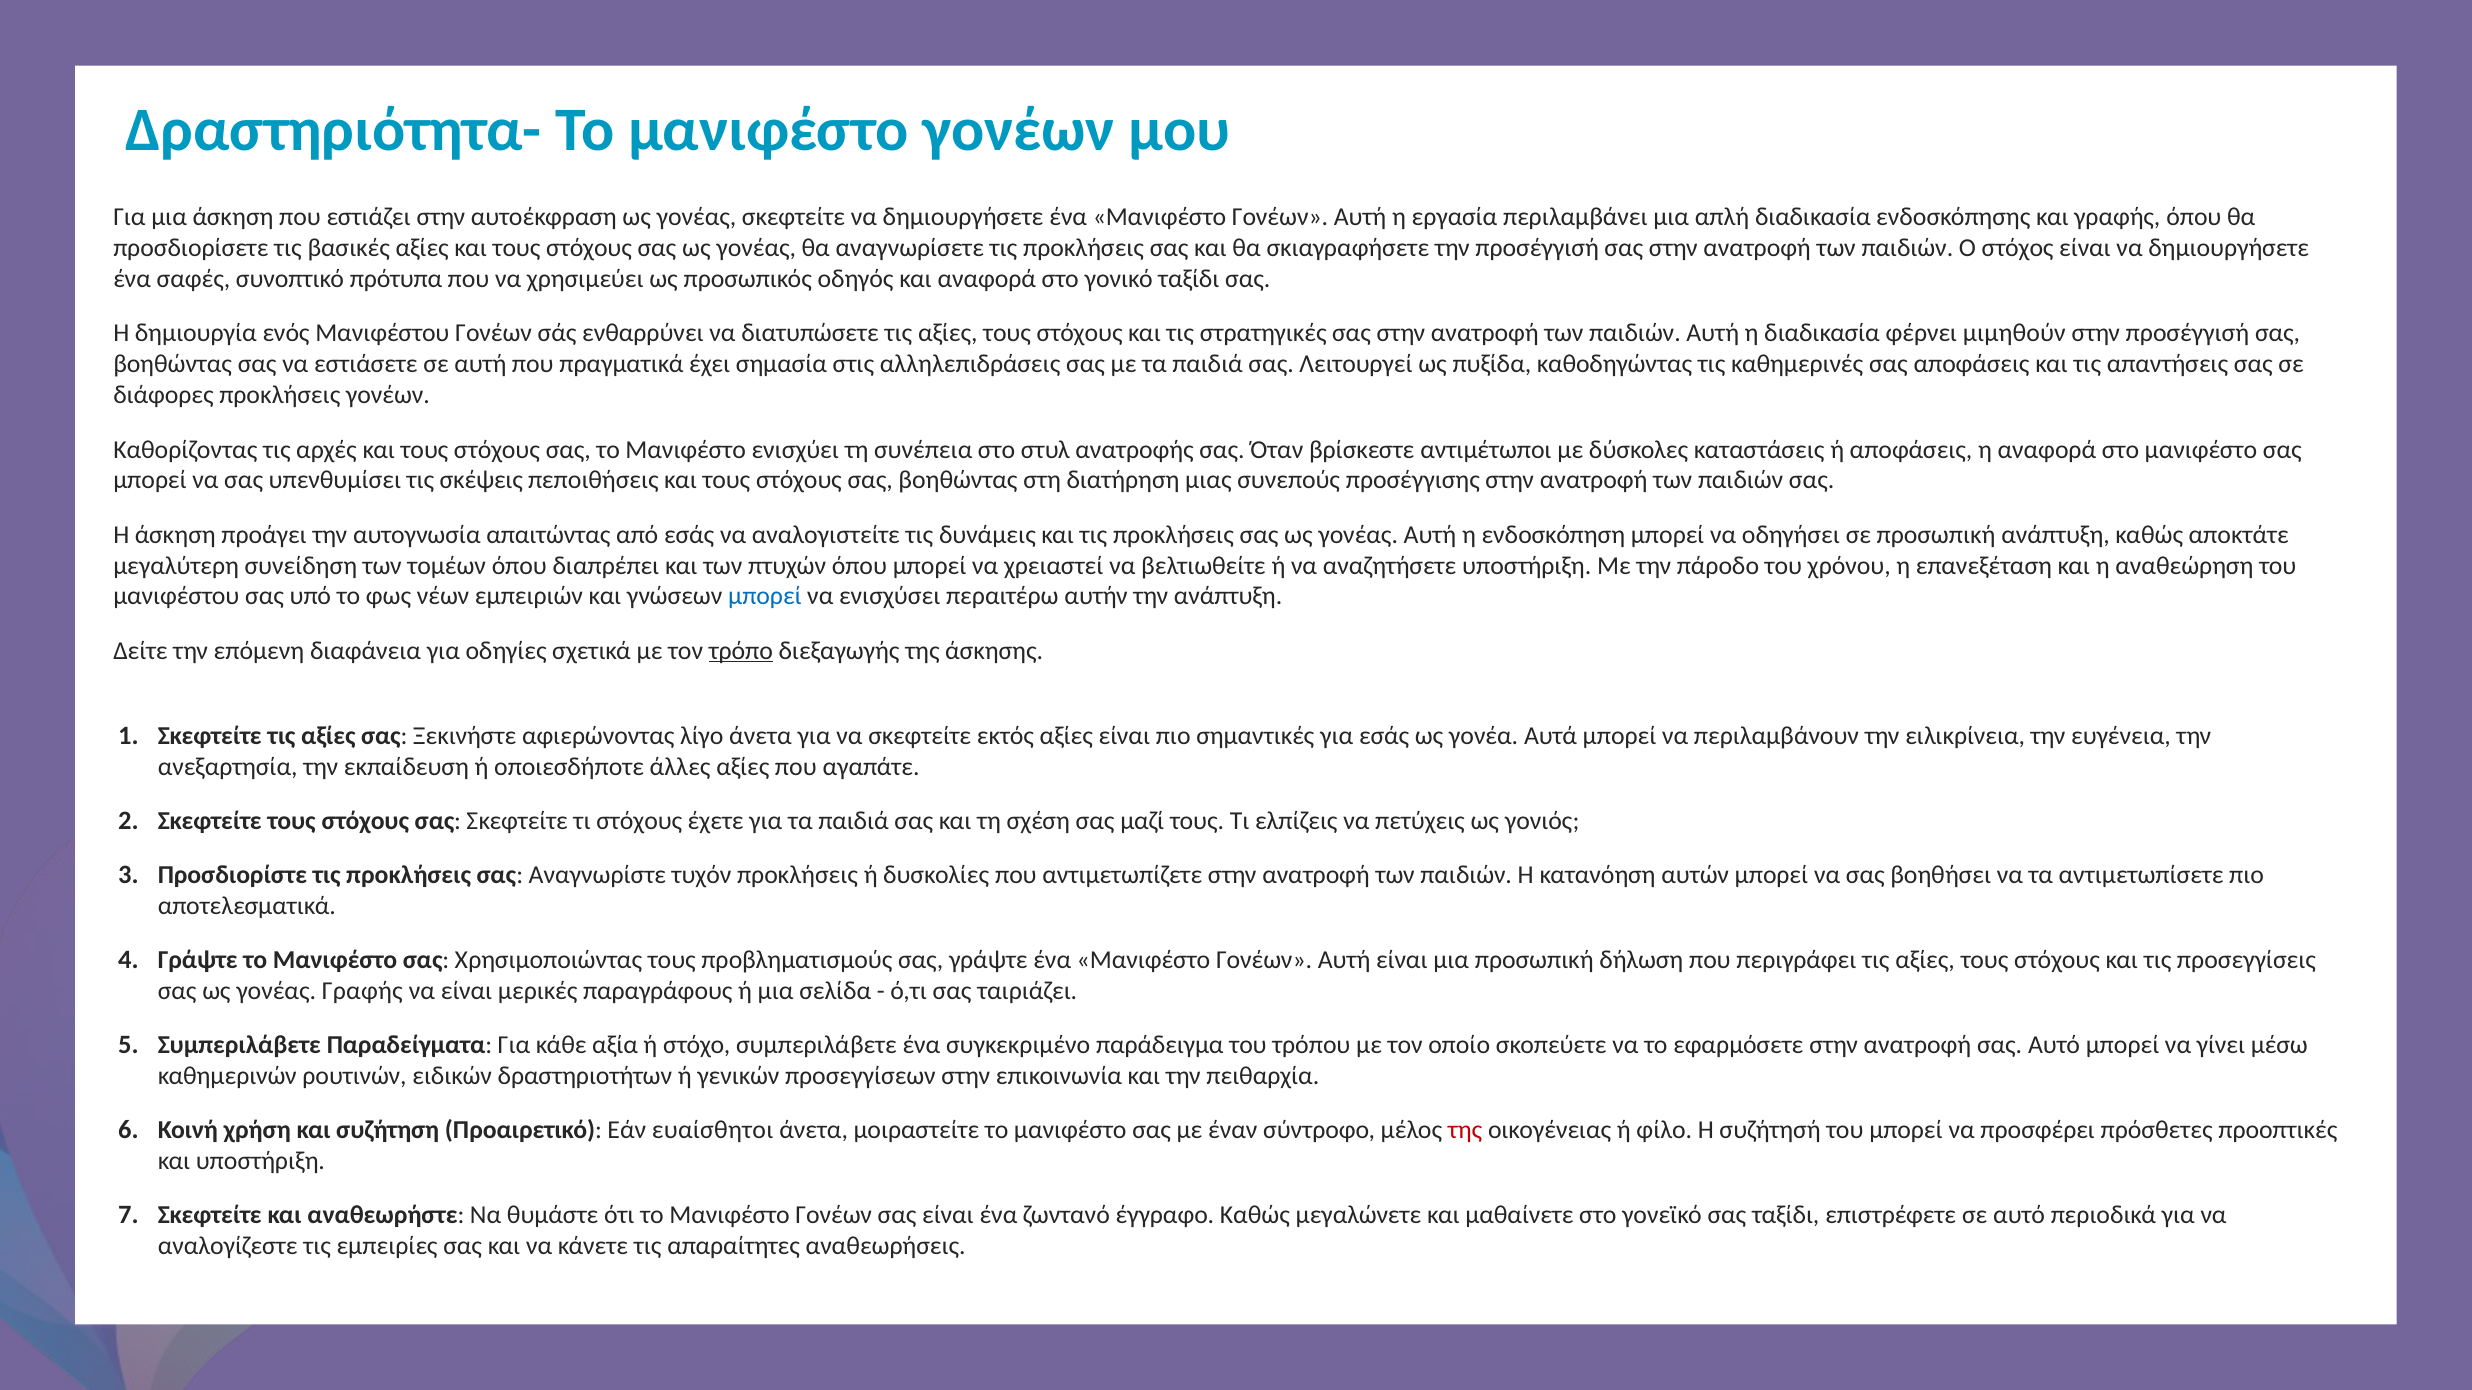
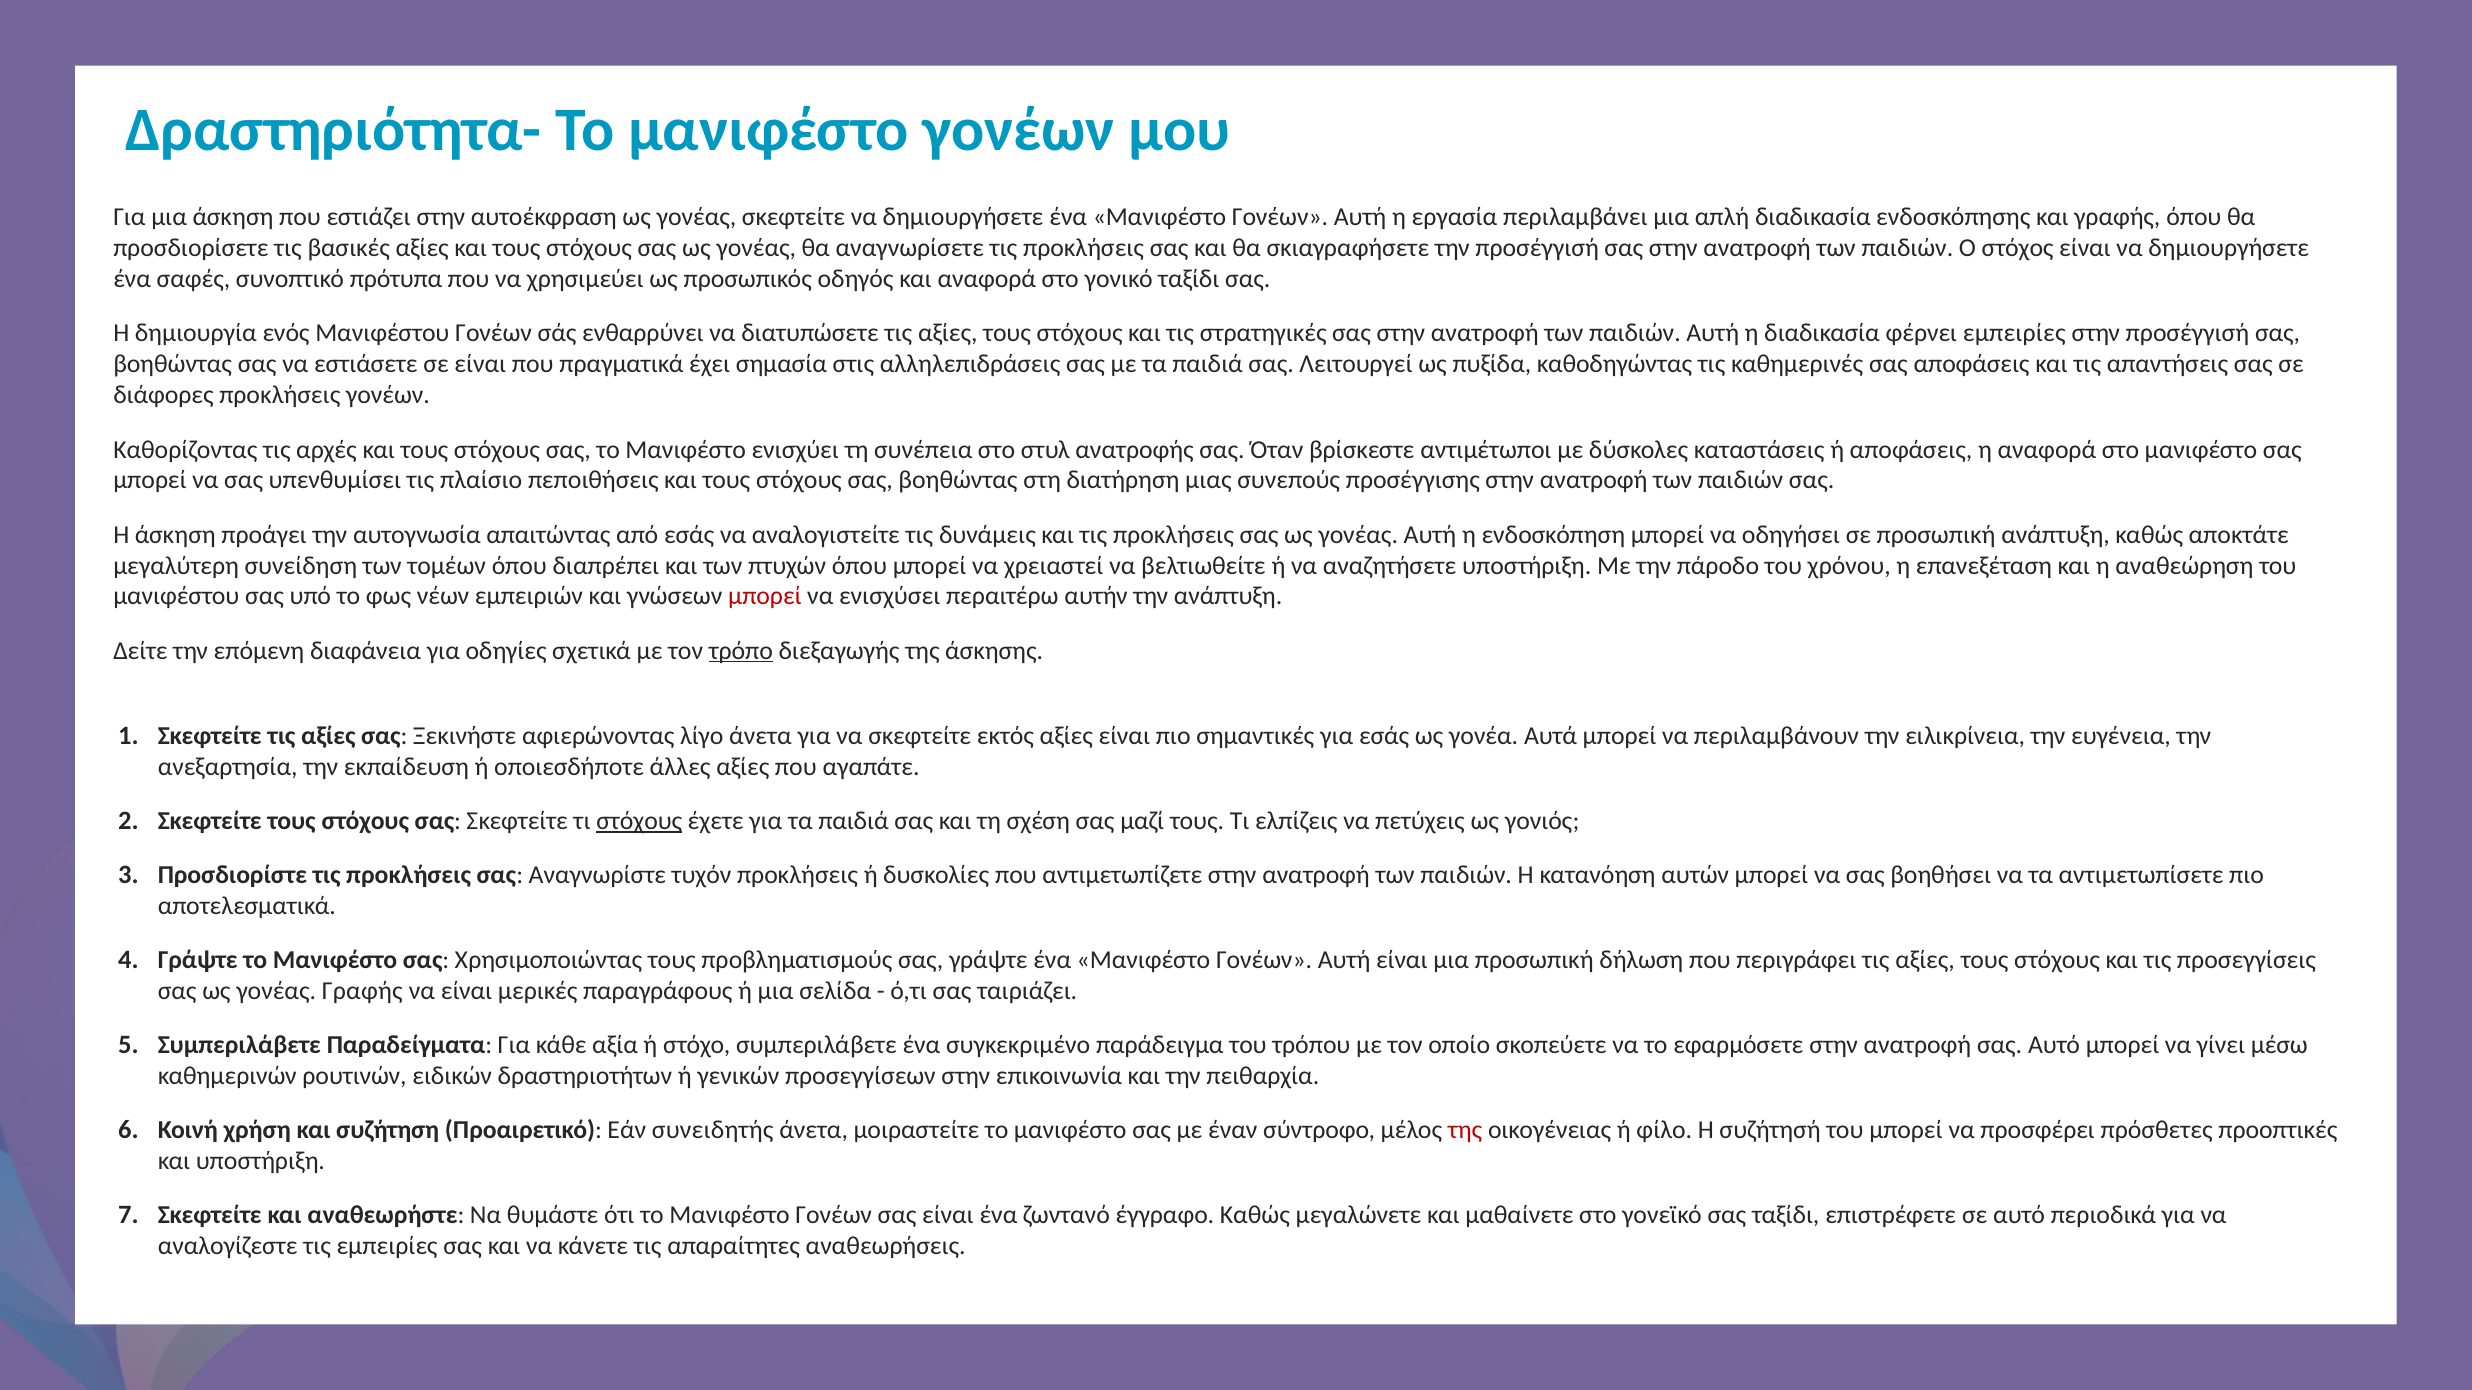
φέρνει μιμηθούν: μιμηθούν -> εμπειρίες (2014, 334)
σε αυτή: αυτή -> είναι (480, 365)
σκέψεις: σκέψεις -> πλαίσιο (481, 481)
μπορεί colour: blue -> red (765, 597)
στόχους underline: none -> present (639, 821)
ευαίσθητοι: ευαίσθητοι -> συνειδητής (713, 1131)
